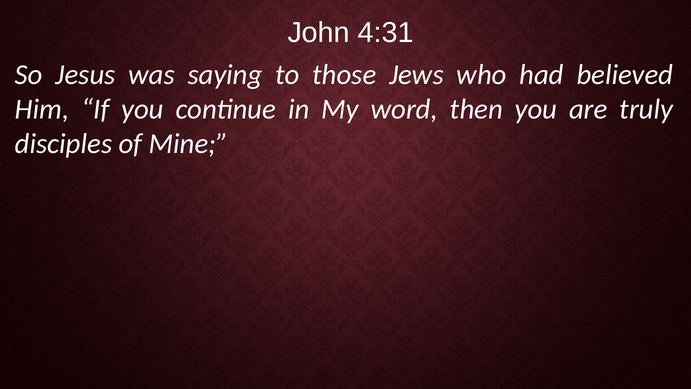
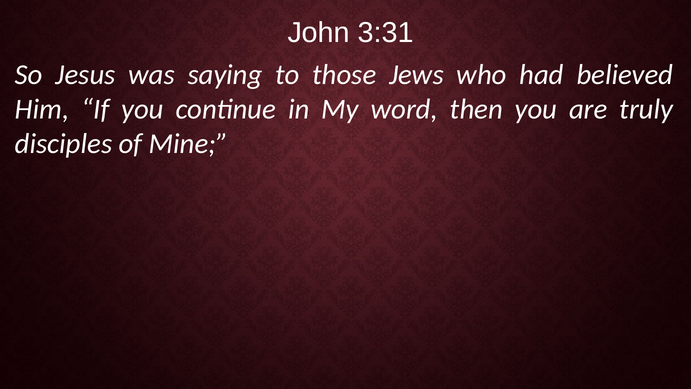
4:31: 4:31 -> 3:31 (386, 33)
